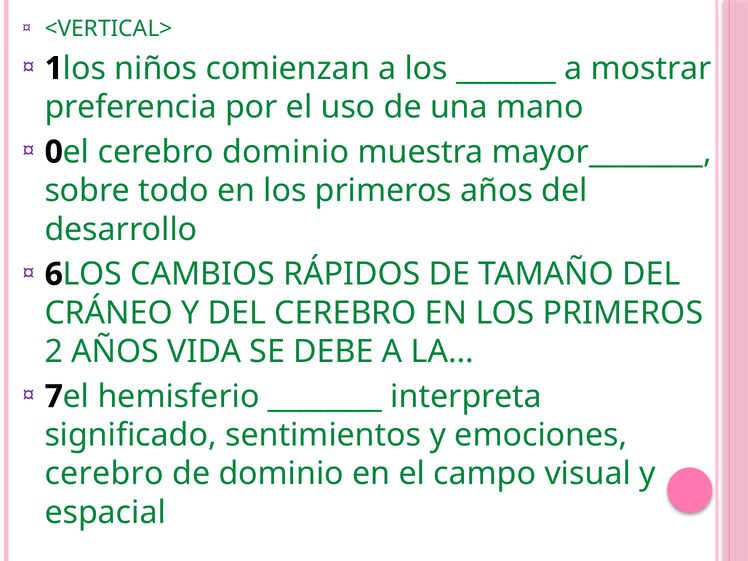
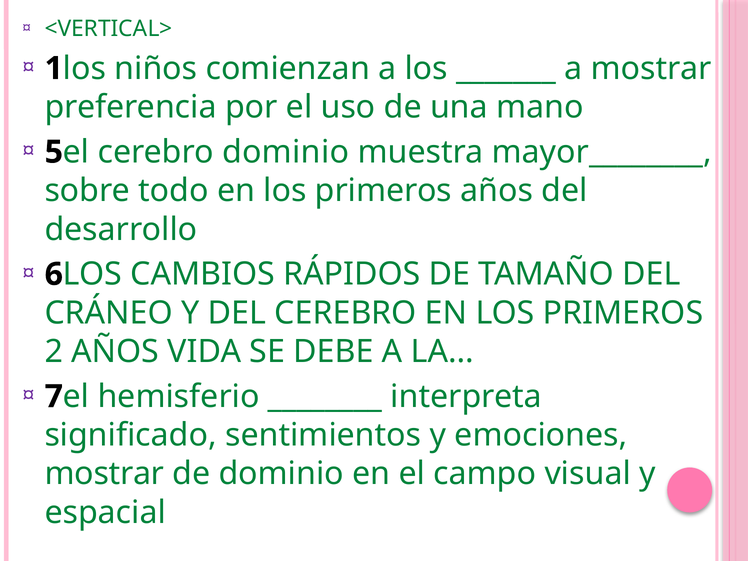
0: 0 -> 5 (54, 152)
cerebro: cerebro -> mostrar (104, 474)
